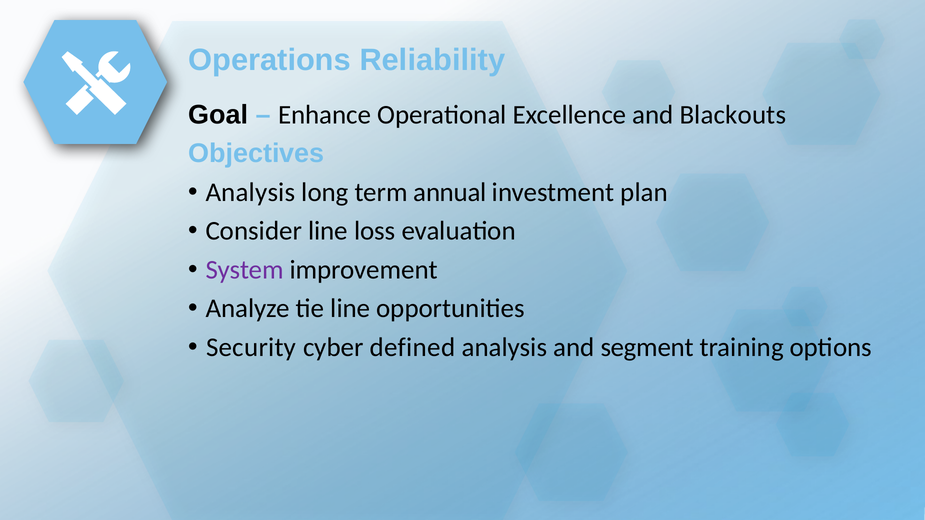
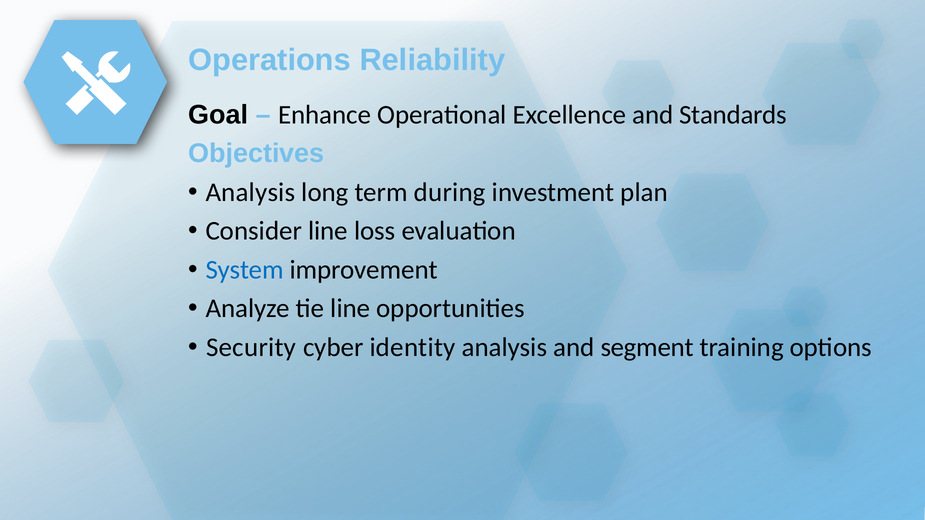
Blackouts: Blackouts -> Standards (733, 115)
annual: annual -> during (450, 192)
System colour: purple -> blue (245, 270)
defined: defined -> identity (413, 347)
